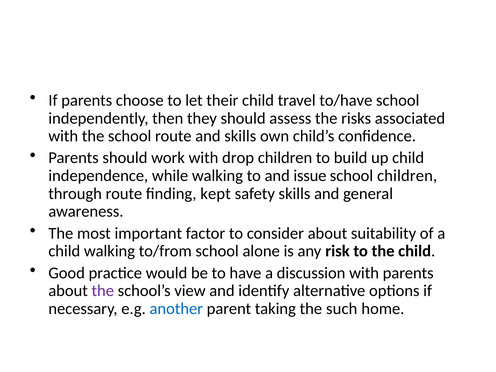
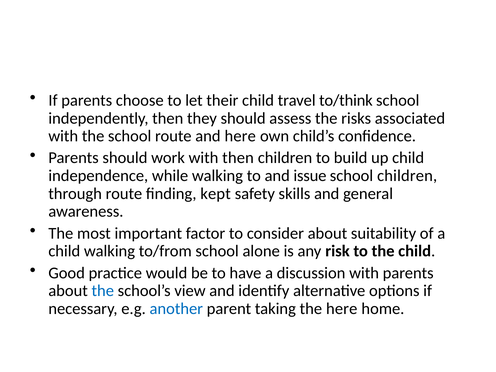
to/have: to/have -> to/think (346, 100)
and skills: skills -> here (240, 136)
with drop: drop -> then (238, 158)
the colour: purple -> blue (103, 291)
the such: such -> here (342, 309)
